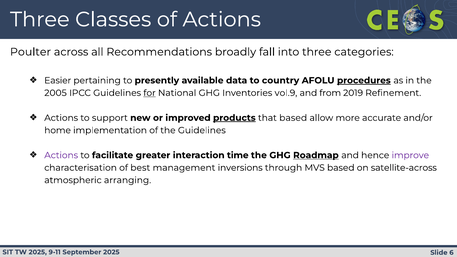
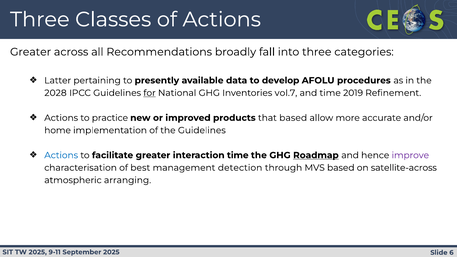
Poulter: Poulter -> Greater (31, 52)
Easier: Easier -> Latter (58, 80)
country: country -> develop (281, 80)
procedures underline: present -> none (364, 80)
2005: 2005 -> 2028 (56, 93)
vol.9: vol.9 -> vol.7 (286, 93)
and from: from -> time (330, 93)
support: support -> practice (110, 118)
products underline: present -> none (234, 118)
Actions colour: purple -> blue (61, 155)
inversions: inversions -> detection (240, 168)
